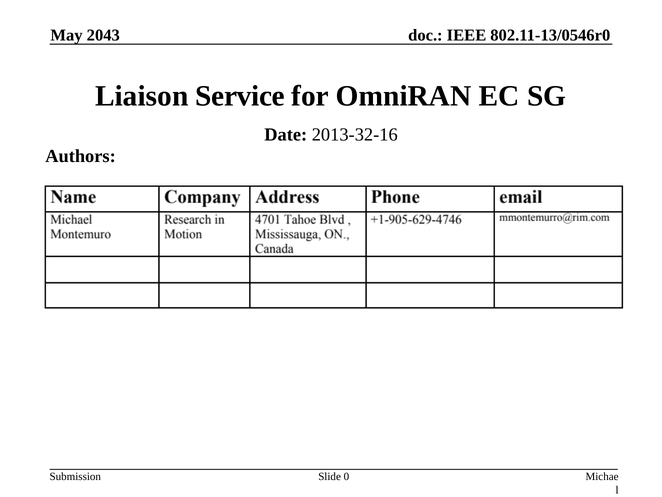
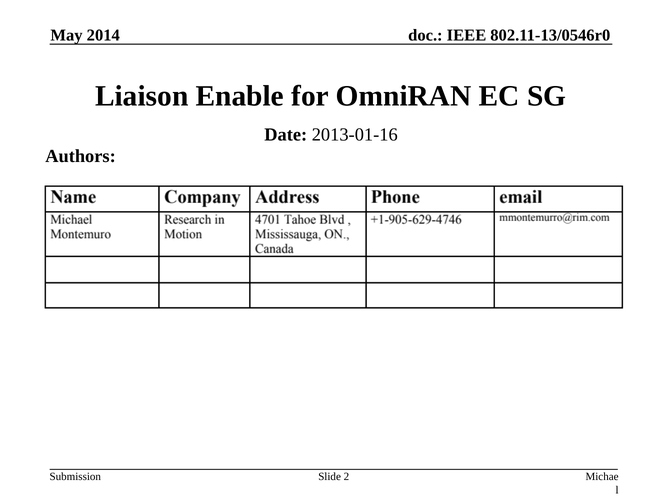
2043: 2043 -> 2014 (103, 35)
Service: Service -> Enable (240, 96)
2013-32-16: 2013-32-16 -> 2013-01-16 (355, 135)
0: 0 -> 2 (346, 476)
